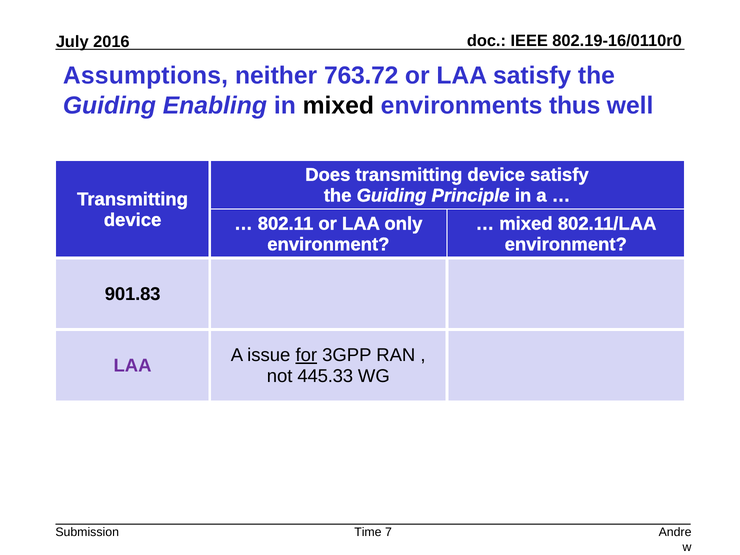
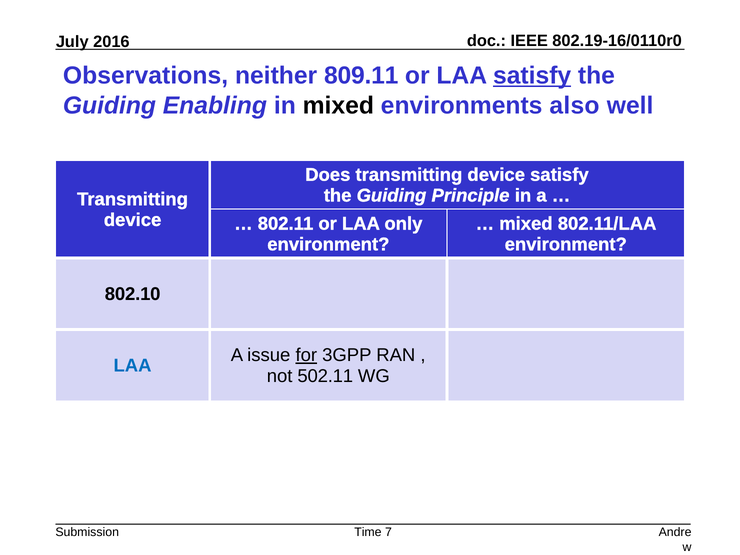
Assumptions: Assumptions -> Observations (146, 76)
763.72: 763.72 -> 809.11 (361, 76)
satisfy underline: none -> present (532, 76)
thus: thus -> also (574, 105)
901.83: 901.83 -> 802.10 (133, 294)
LAA colour: purple -> blue (133, 366)
445.33: 445.33 -> 502.11 (325, 376)
